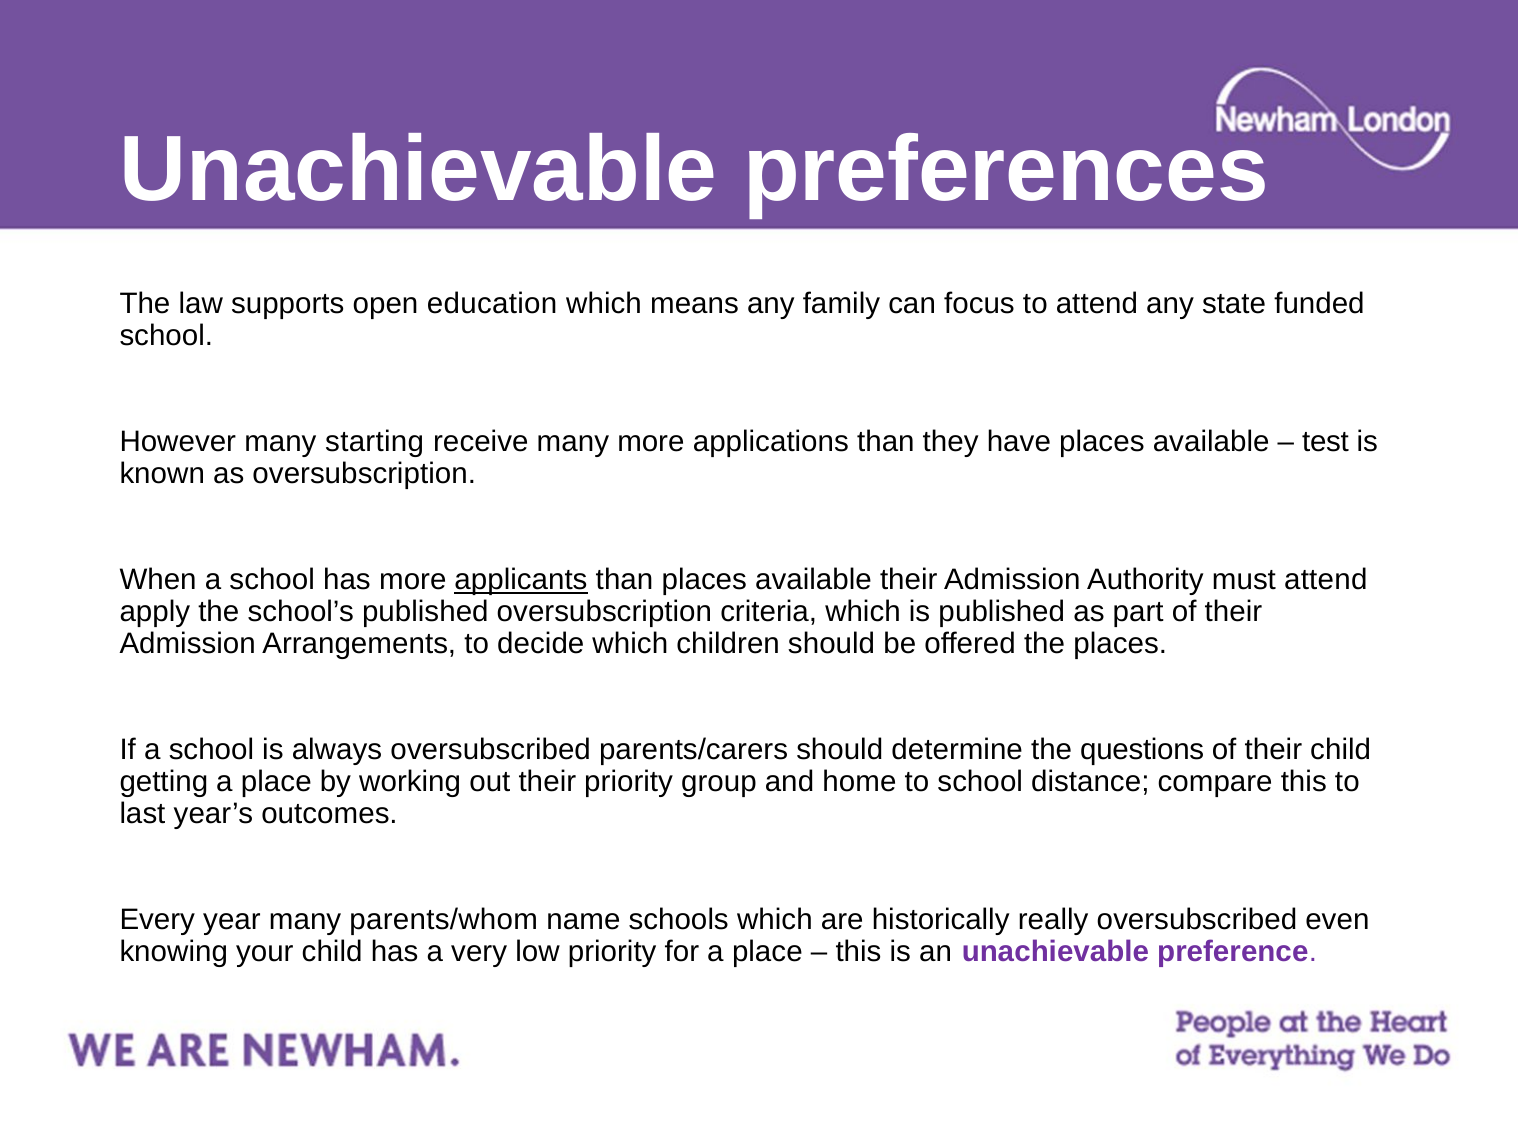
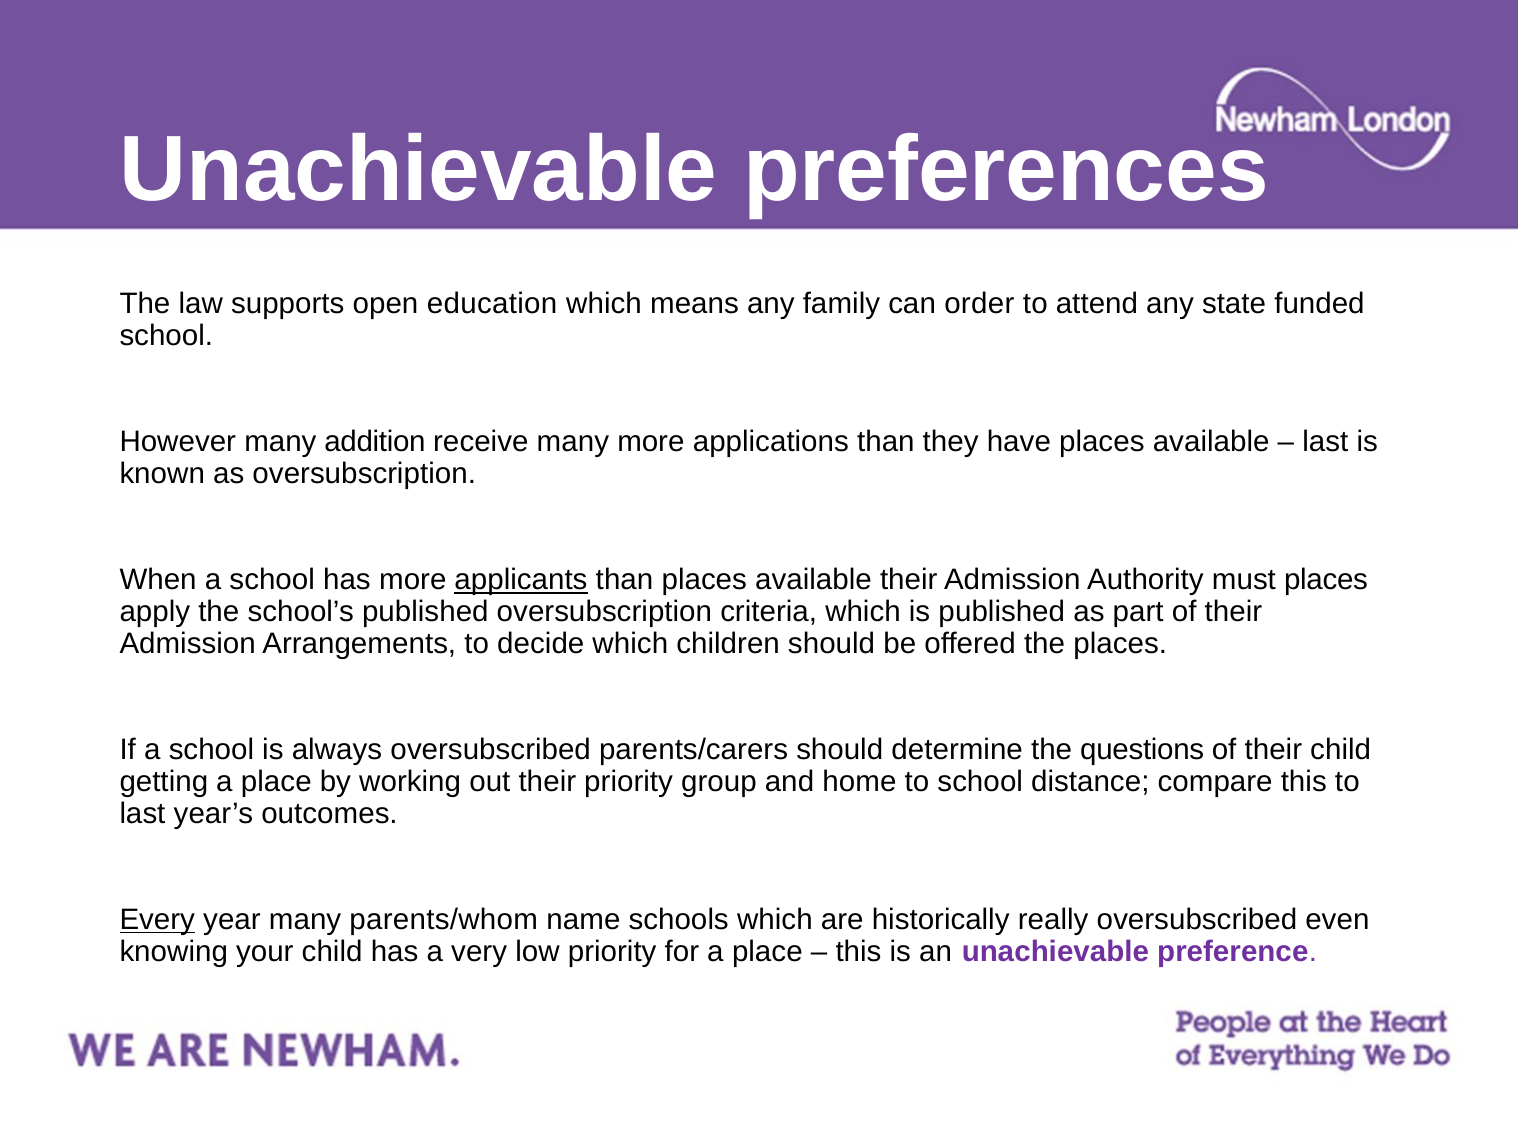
focus: focus -> order (979, 304)
starting: starting -> addition (375, 442)
test: test -> last (1325, 442)
must attend: attend -> places (1326, 580)
Every underline: none -> present (157, 919)
